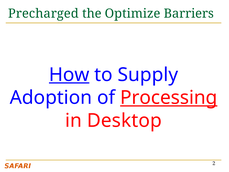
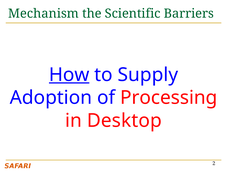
Precharged: Precharged -> Mechanism (43, 13)
Optimize: Optimize -> Scientific (133, 13)
Processing underline: present -> none (169, 98)
